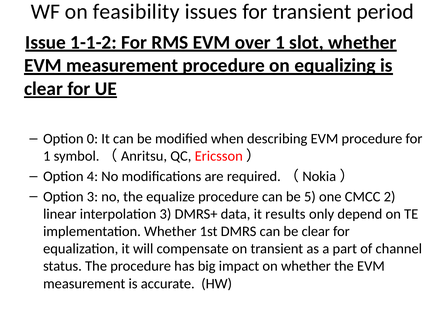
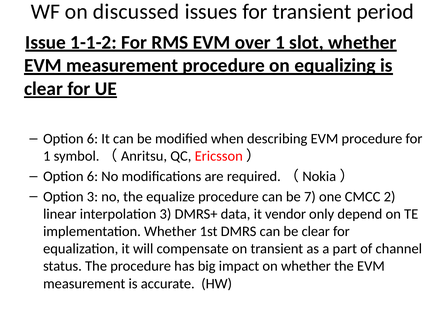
feasibility: feasibility -> discussed (136, 12)
0: 0 -> 6 (92, 139)
4: 4 -> 6 (92, 177)
5: 5 -> 7 (310, 197)
results: results -> vendor (286, 214)
